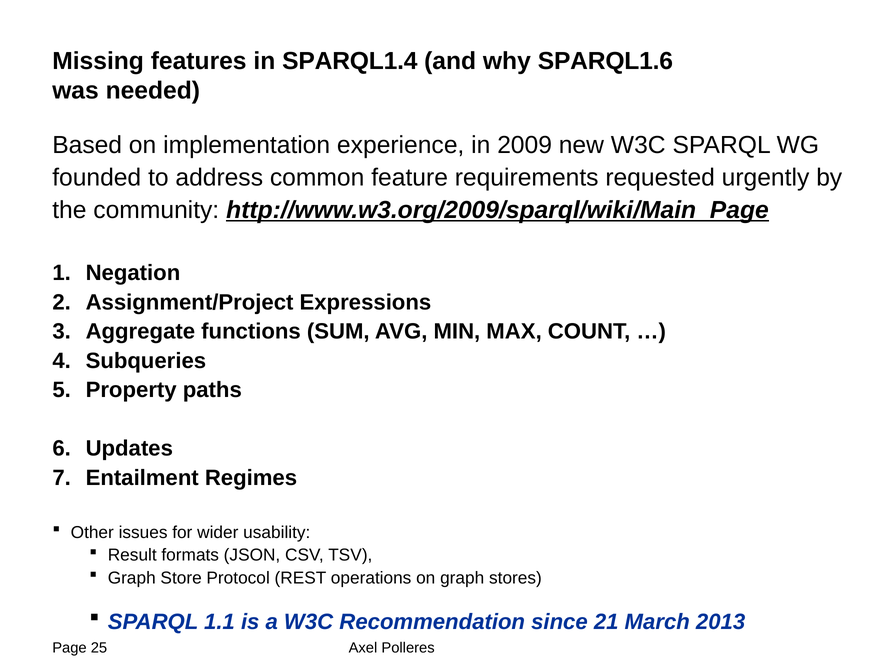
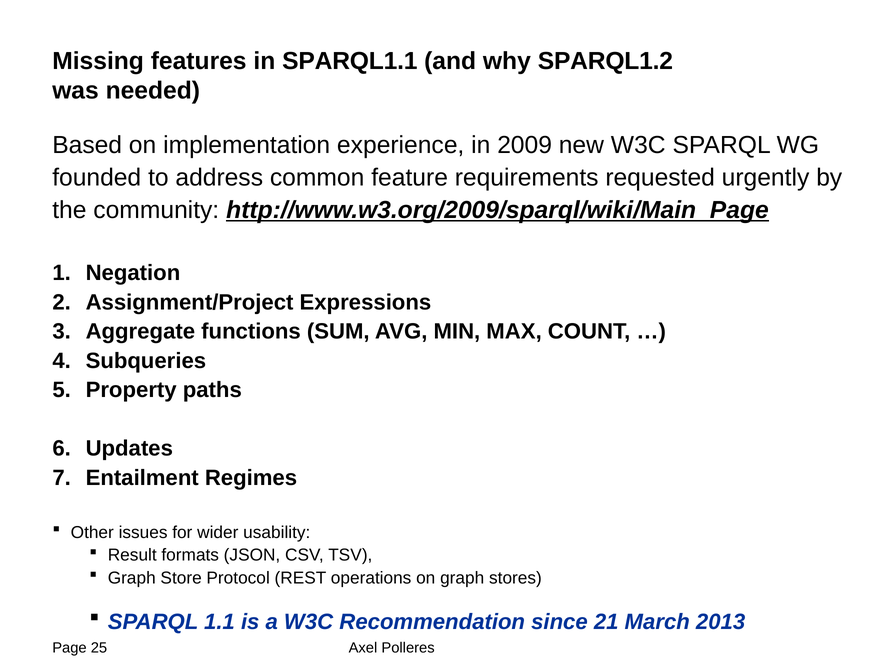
SPARQL1.4: SPARQL1.4 -> SPARQL1.1 (350, 61)
SPARQL1.6: SPARQL1.6 -> SPARQL1.2 (605, 61)
